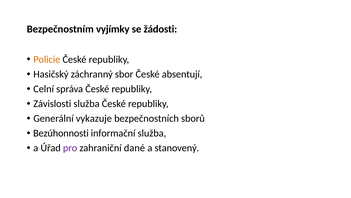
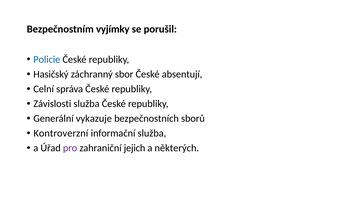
žádosti: žádosti -> porušil (160, 29)
Policie colour: orange -> blue (47, 59)
Bezúhonnosti: Bezúhonnosti -> Kontroverzní (61, 133)
dané: dané -> jejich (135, 148)
stanovený: stanovený -> některých (177, 148)
